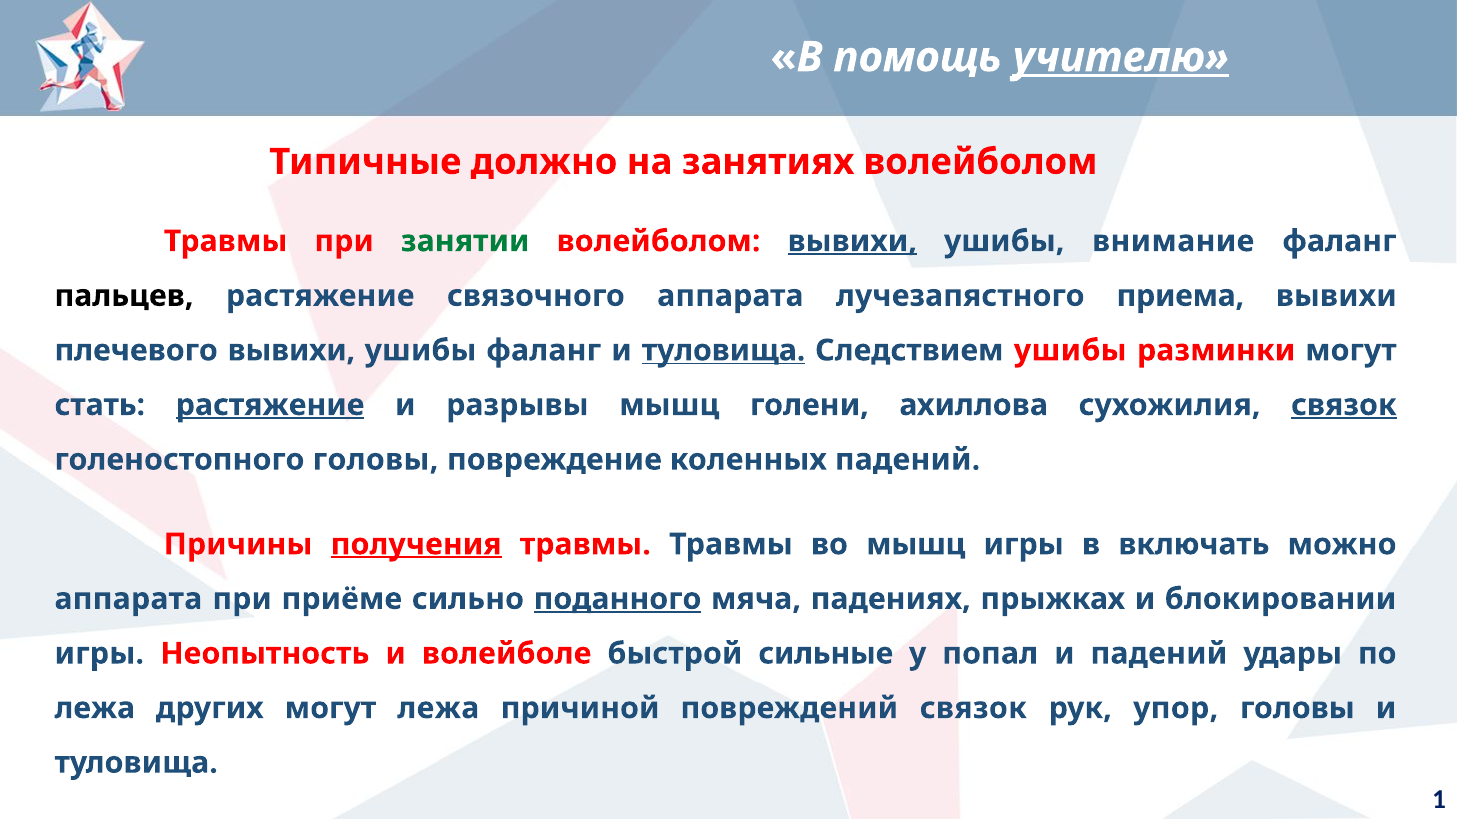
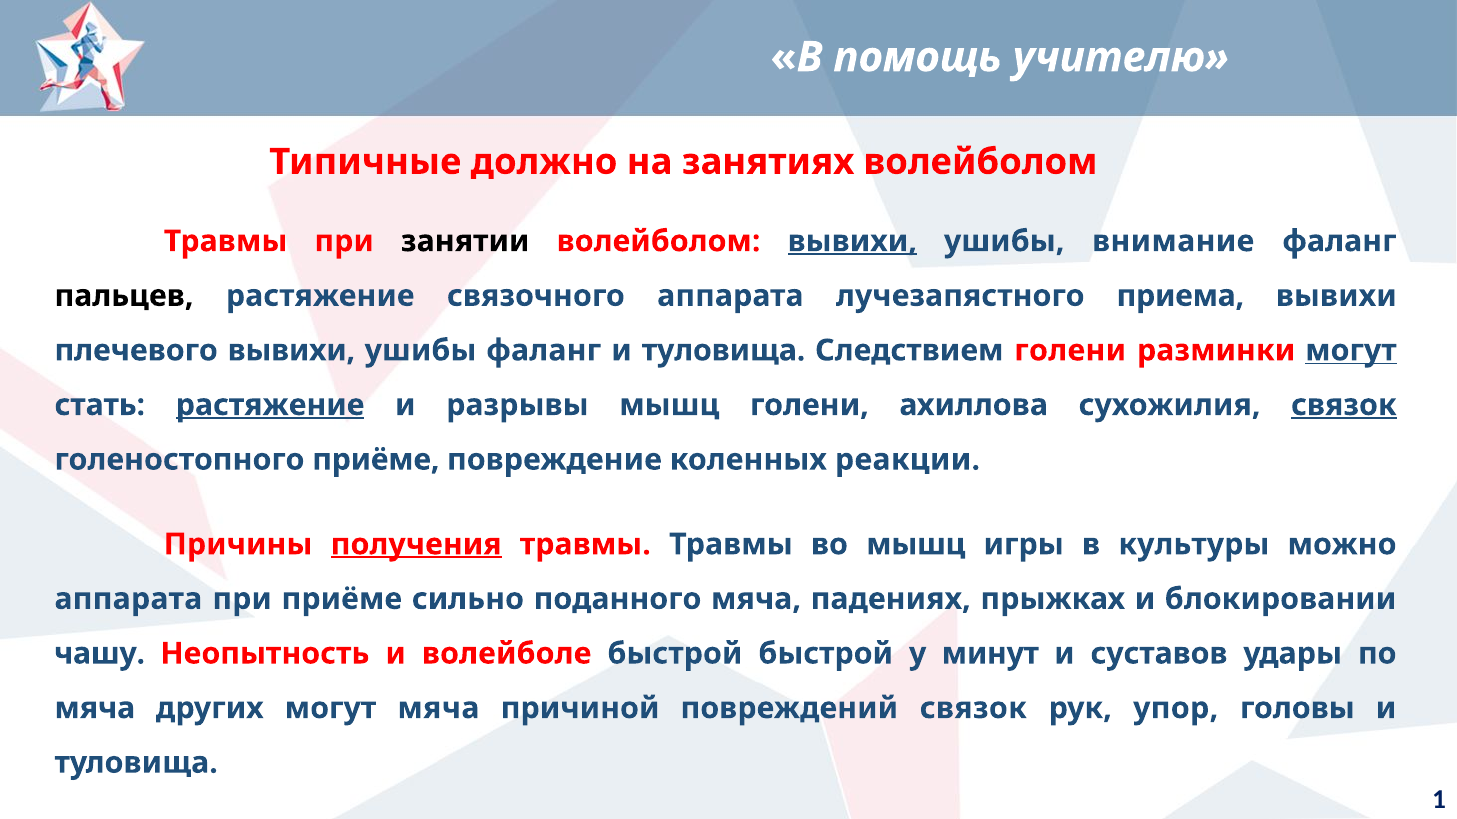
учителю underline: present -> none (1121, 57)
занятии colour: green -> black (465, 241)
туловища underline: present -> none (724, 351)
Следствием ушибы: ушибы -> голени (1070, 351)
могут underline: none -> present (1351, 351)
голеностопного головы: головы -> приёме (376, 460)
коленных падений: падений -> реакции (907, 460)
включать: включать -> культуры (1194, 545)
поданного underline: present -> none (618, 599)
игры: игры -> чашу (99, 654)
быстрой сильные: сильные -> быстрой (826, 654)
попал: попал -> минут (990, 654)
и падений: падений -> суставов (1159, 654)
лежа: лежа -> мяча (95, 709)
могут лежа: лежа -> мяча (438, 709)
